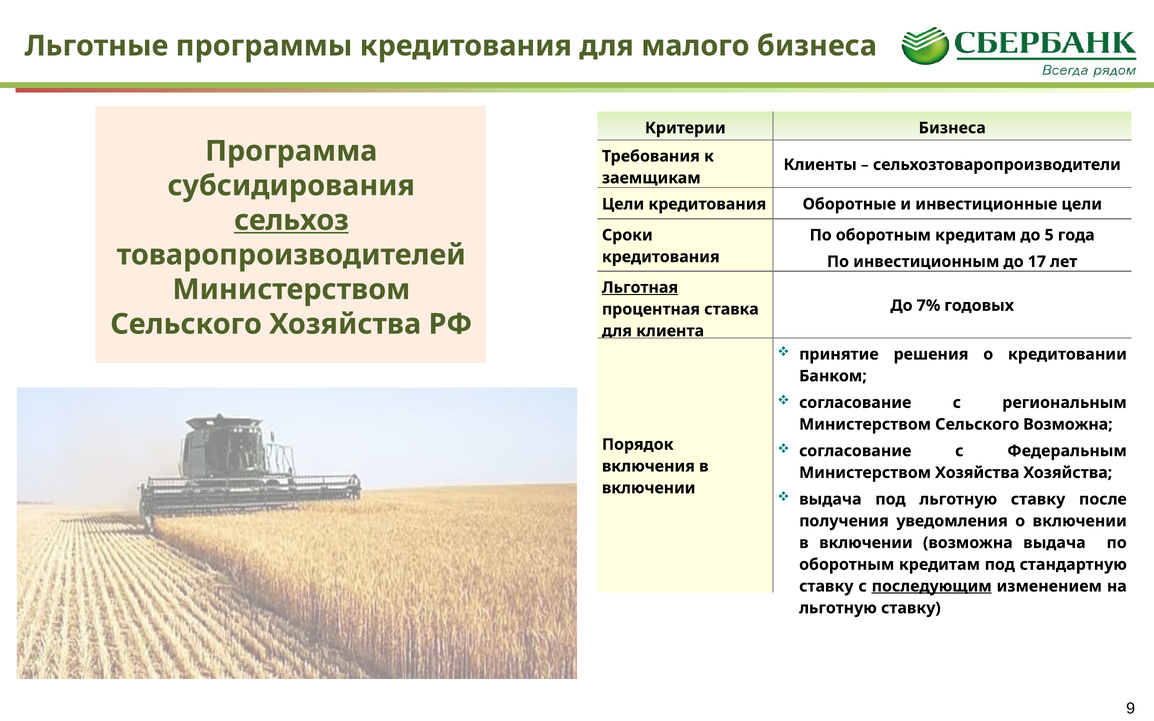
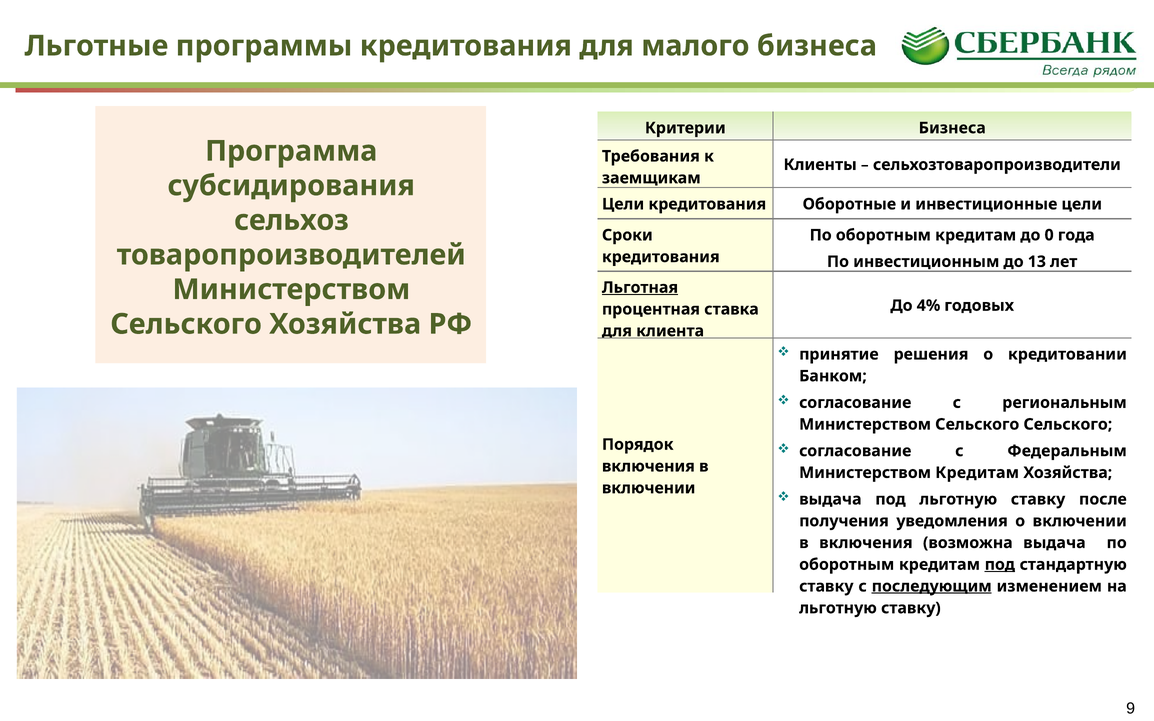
сельхоз underline: present -> none (291, 220)
5: 5 -> 0 (1049, 235)
17: 17 -> 13 (1037, 262)
7%: 7% -> 4% (928, 306)
Сельского Возможна: Возможна -> Сельского (1068, 425)
Министерством Хозяйства: Хозяйства -> Кредитам (977, 473)
включении: включении -> включения (866, 543)
под underline: none -> present (1000, 565)
